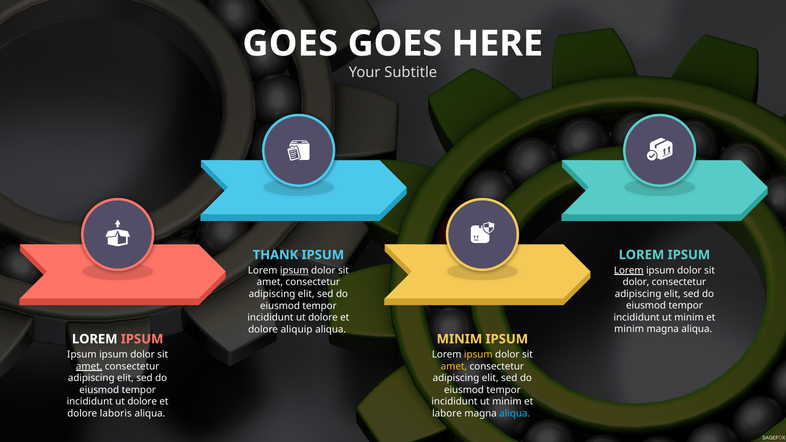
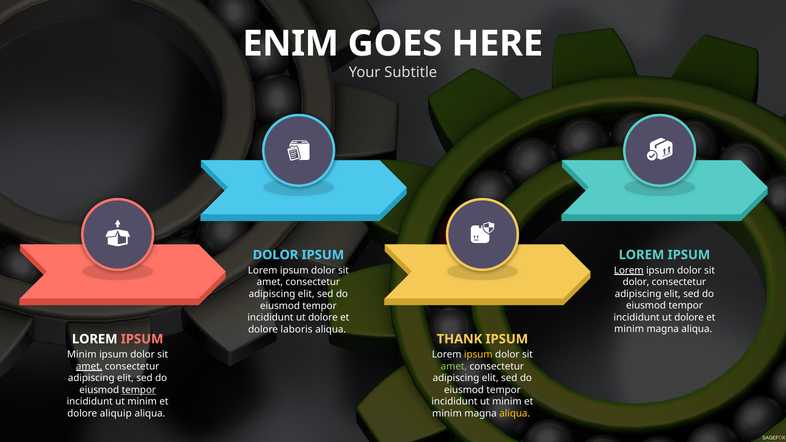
GOES: GOES -> ENIM (291, 44)
THANK: THANK -> DOLOR (275, 255)
ipsum underline: present -> none (294, 270)
minim: minim -> dolore (689, 318)
aliquip: aliquip -> laboris (297, 329)
MINIM: MINIM -> THANK (459, 339)
Ipsum: Ipsum -> Minim (82, 355)
amet colour: yellow -> light green (454, 366)
tempor underline: none -> present (139, 390)
dolore: dolore -> minim (142, 402)
laboris: laboris -> aliquip (116, 414)
labore: labore -> minim (447, 414)
aliqua colour: light blue -> yellow (515, 414)
